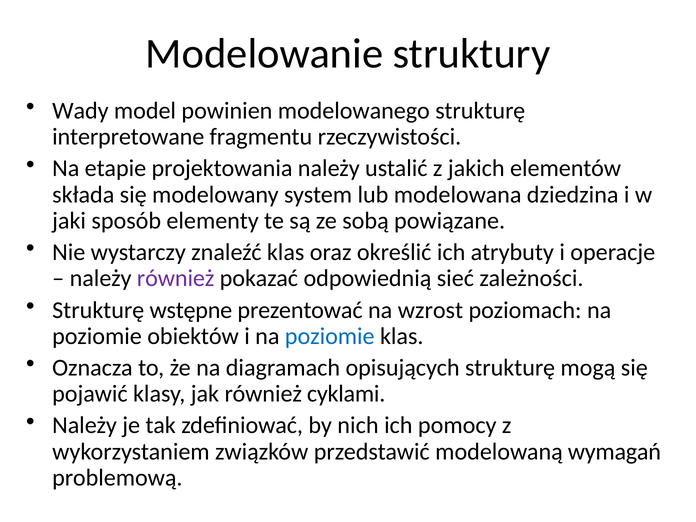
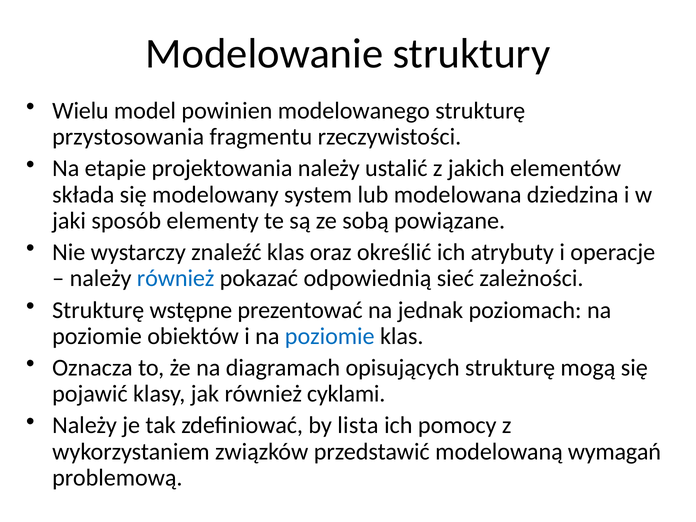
Wady: Wady -> Wielu (80, 111)
interpretowane: interpretowane -> przystosowania (128, 137)
również colour: purple -> blue (176, 278)
wzrost: wzrost -> jednak (430, 310)
nich: nich -> lista (358, 426)
